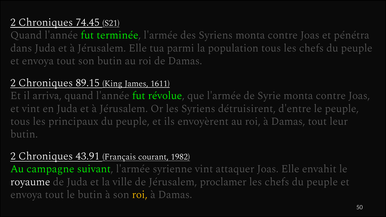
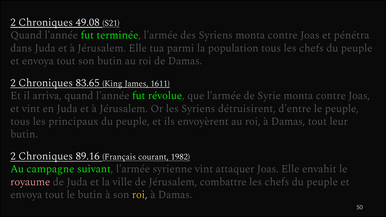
74.45: 74.45 -> 49.08 (88, 22)
89.15: 89.15 -> 83.65 (88, 83)
43.91: 43.91 -> 89.16 (88, 156)
royaume colour: white -> pink (30, 182)
proclamer: proclamer -> combattre (223, 182)
